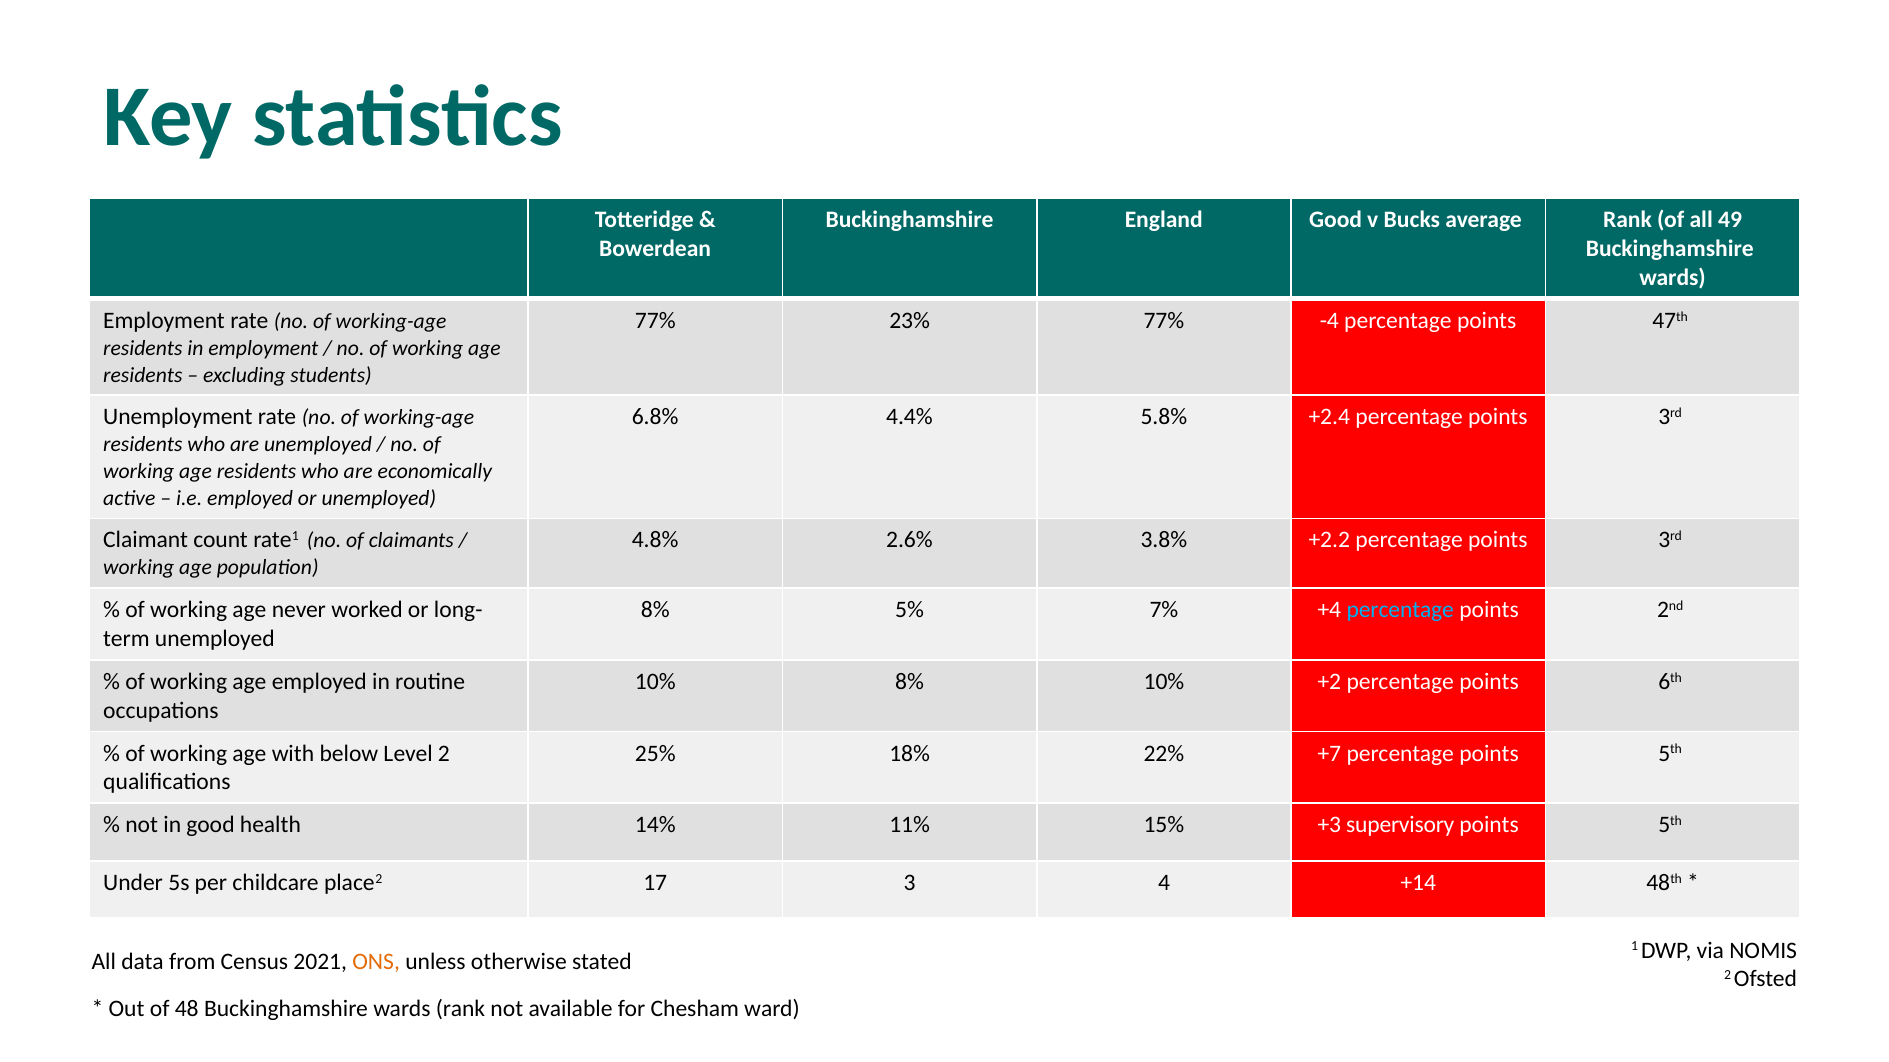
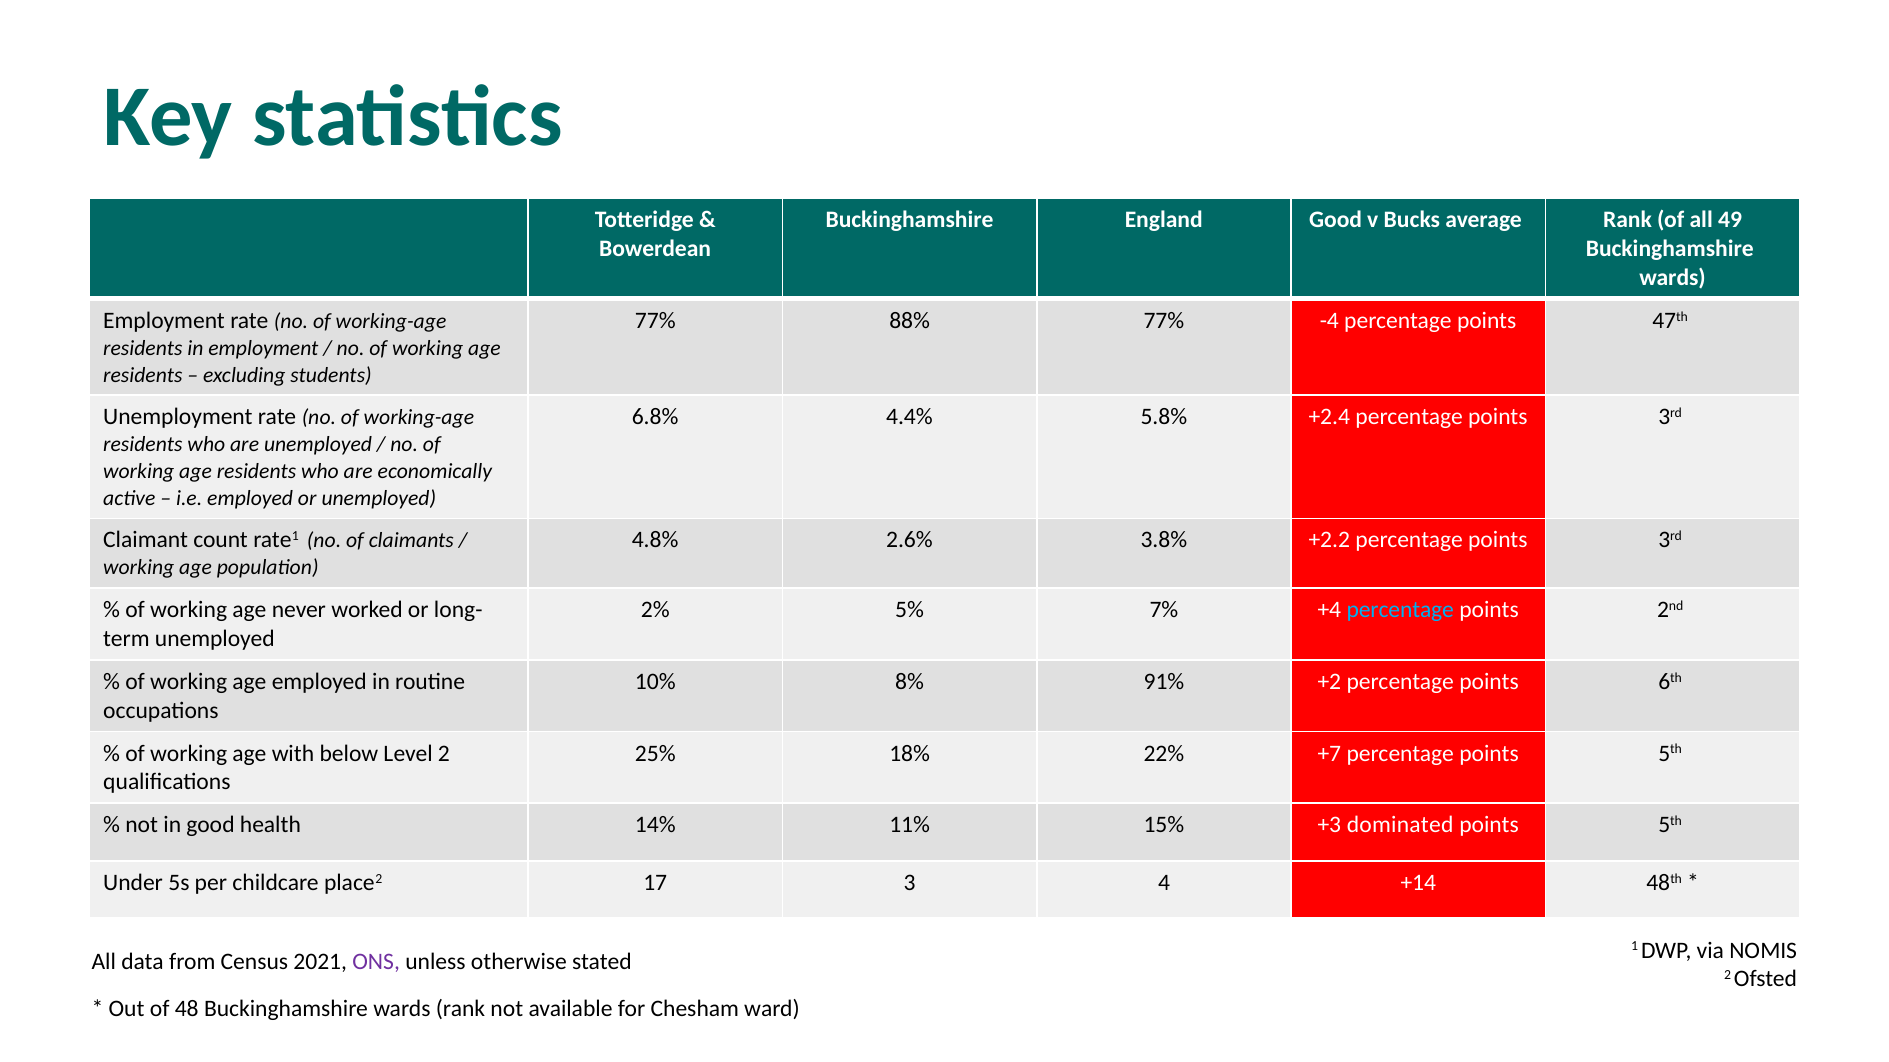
23%: 23% -> 88% (910, 321)
8%: 8% -> 2% (655, 610)
8% 10%: 10% -> 91% (1164, 682)
supervisory: supervisory -> dominated (1400, 825)
ONS colour: orange -> purple (376, 963)
